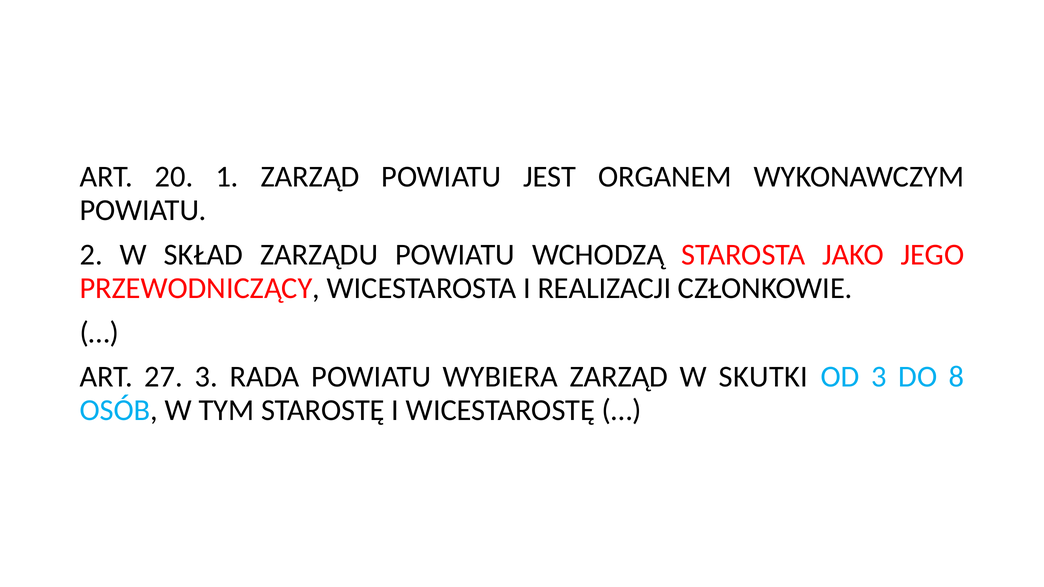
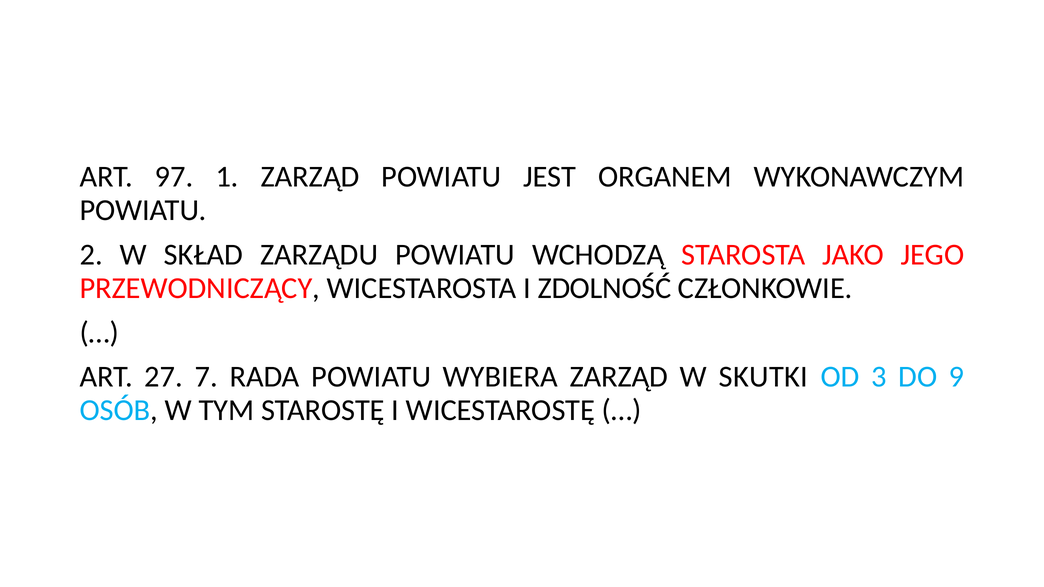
20: 20 -> 97 (174, 177)
REALIZACJI: REALIZACJI -> ZDOLNOŚĆ (604, 288)
27 3: 3 -> 7 (206, 377)
8: 8 -> 9 (957, 377)
